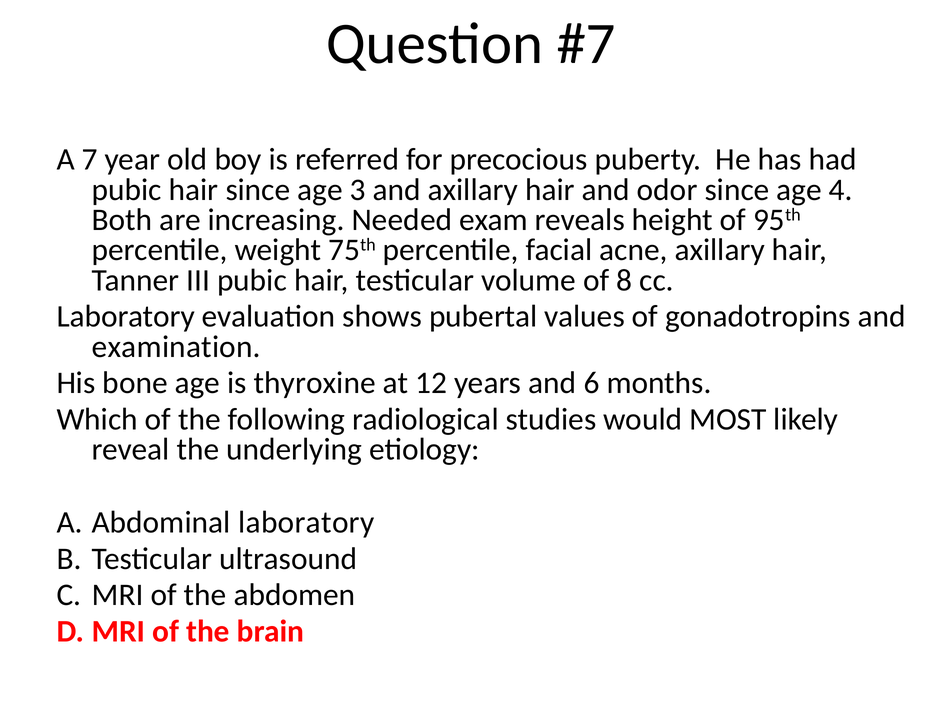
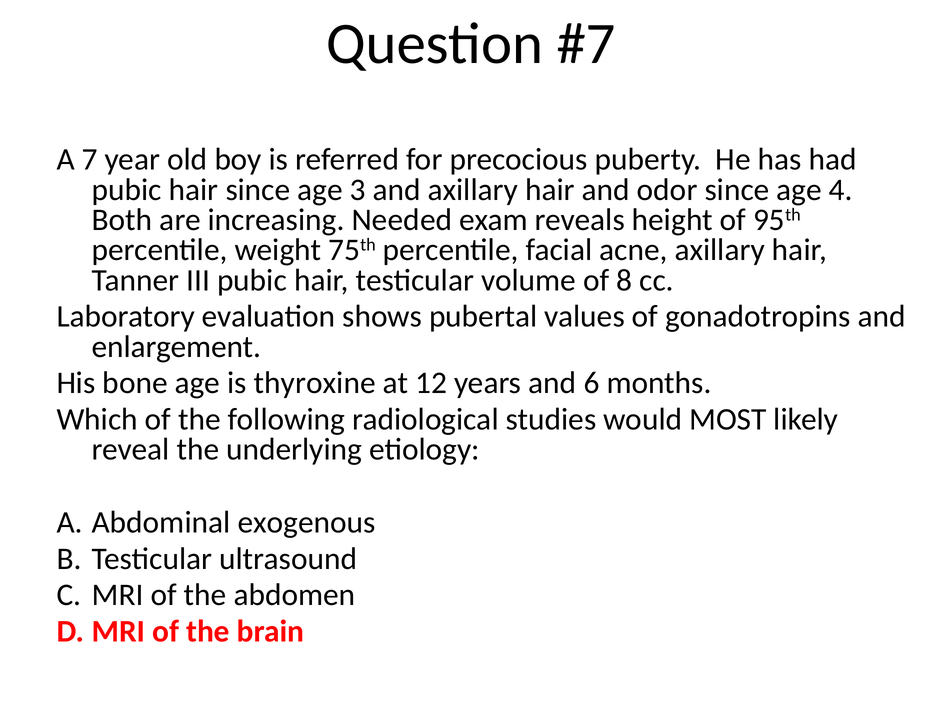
examination: examination -> enlargement (177, 347)
Abdominal laboratory: laboratory -> exogenous (306, 523)
